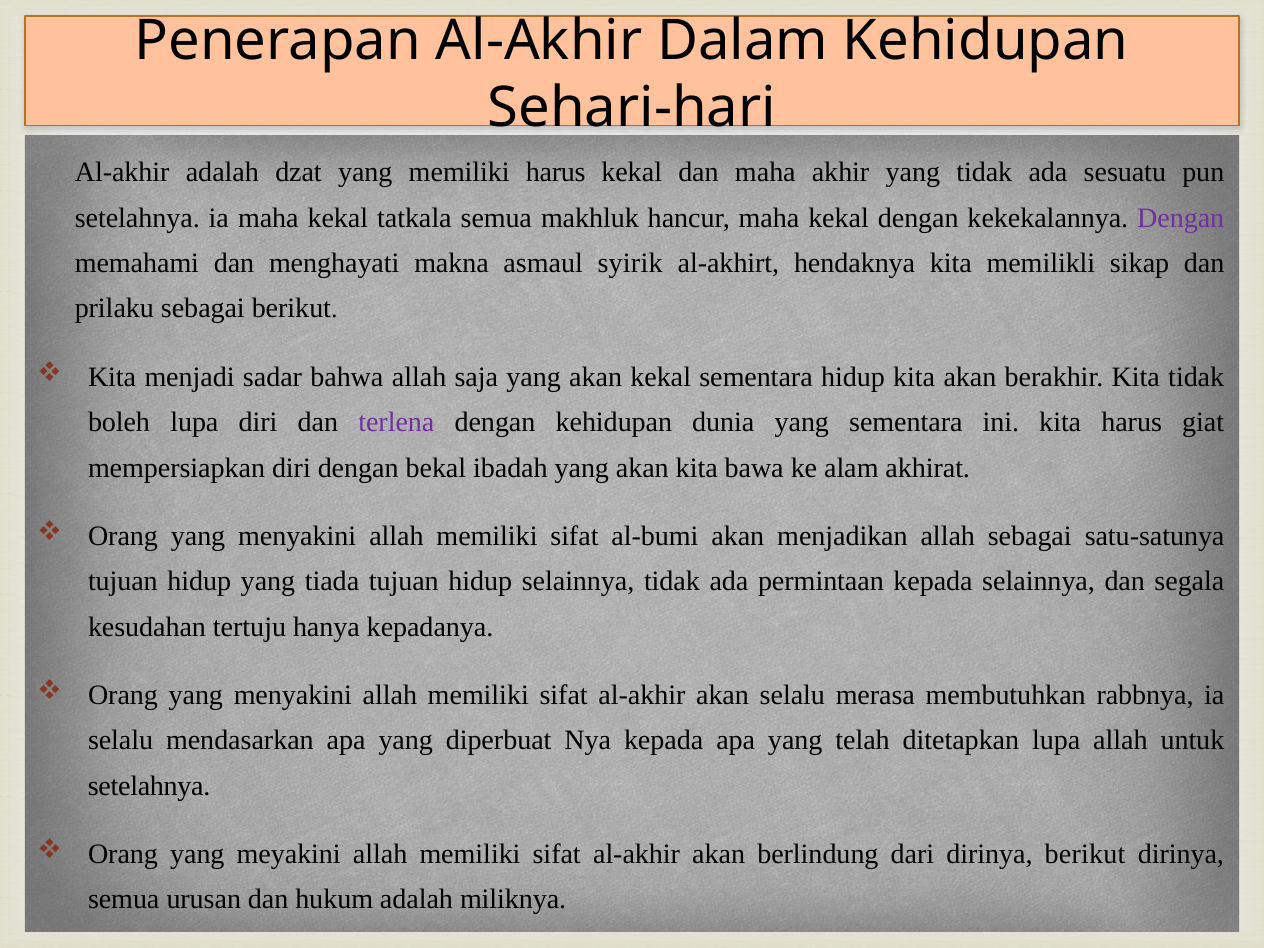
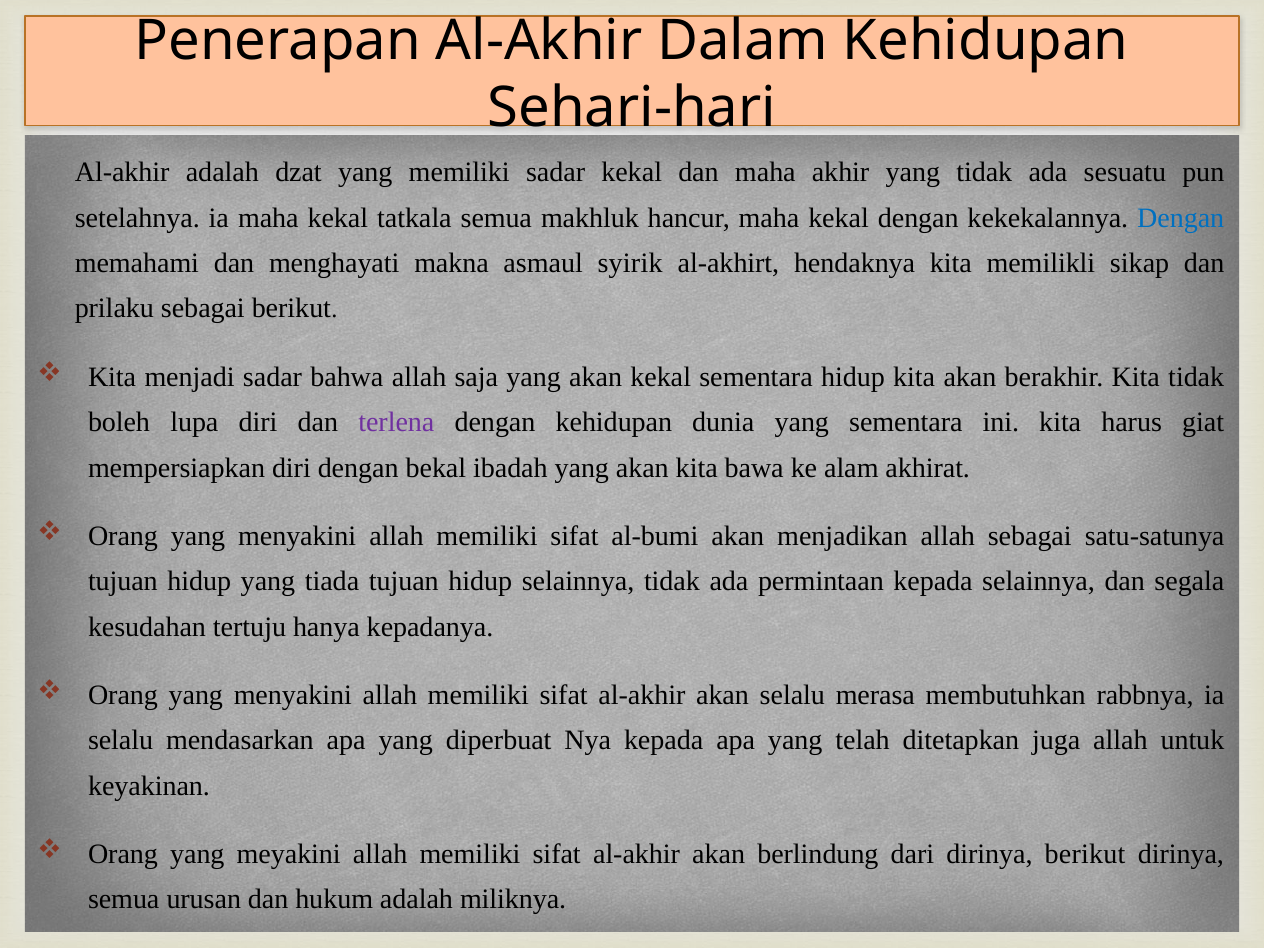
memiliki harus: harus -> sadar (556, 172)
Dengan colour: purple -> blue (1181, 218)
ditetapkan lupa: lupa -> juga (1056, 740)
setelahnya: setelahnya -> keyakinan (149, 786)
